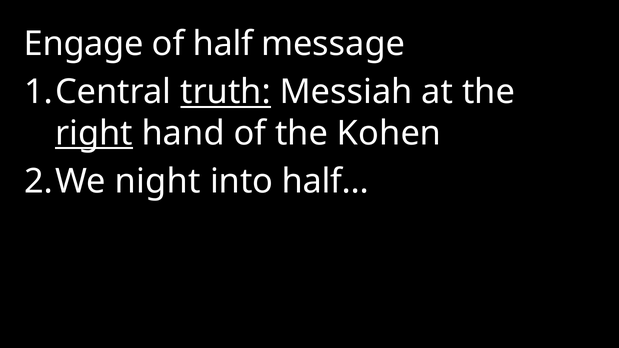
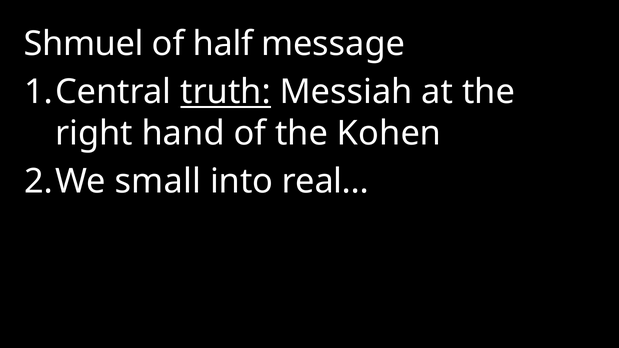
Engage: Engage -> Shmuel (84, 44)
right underline: present -> none (94, 133)
night: night -> small (158, 182)
half…: half… -> real… (325, 182)
